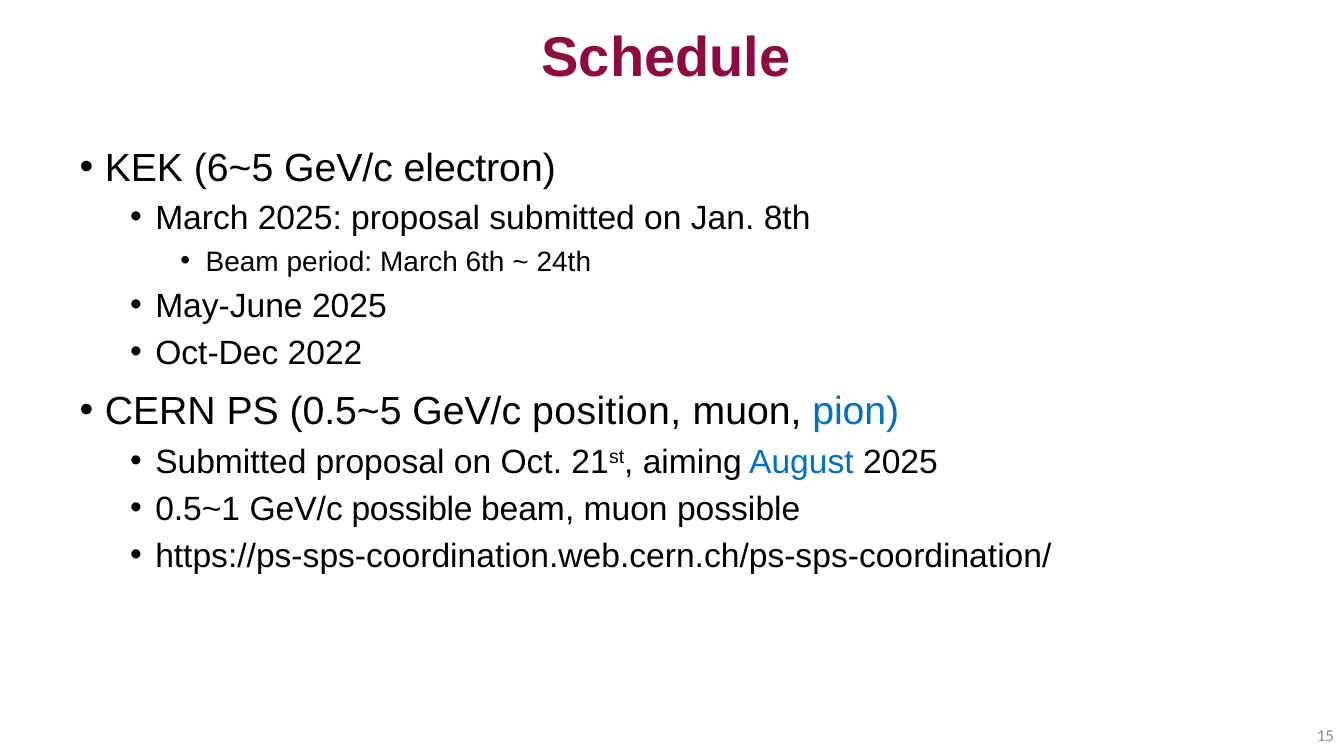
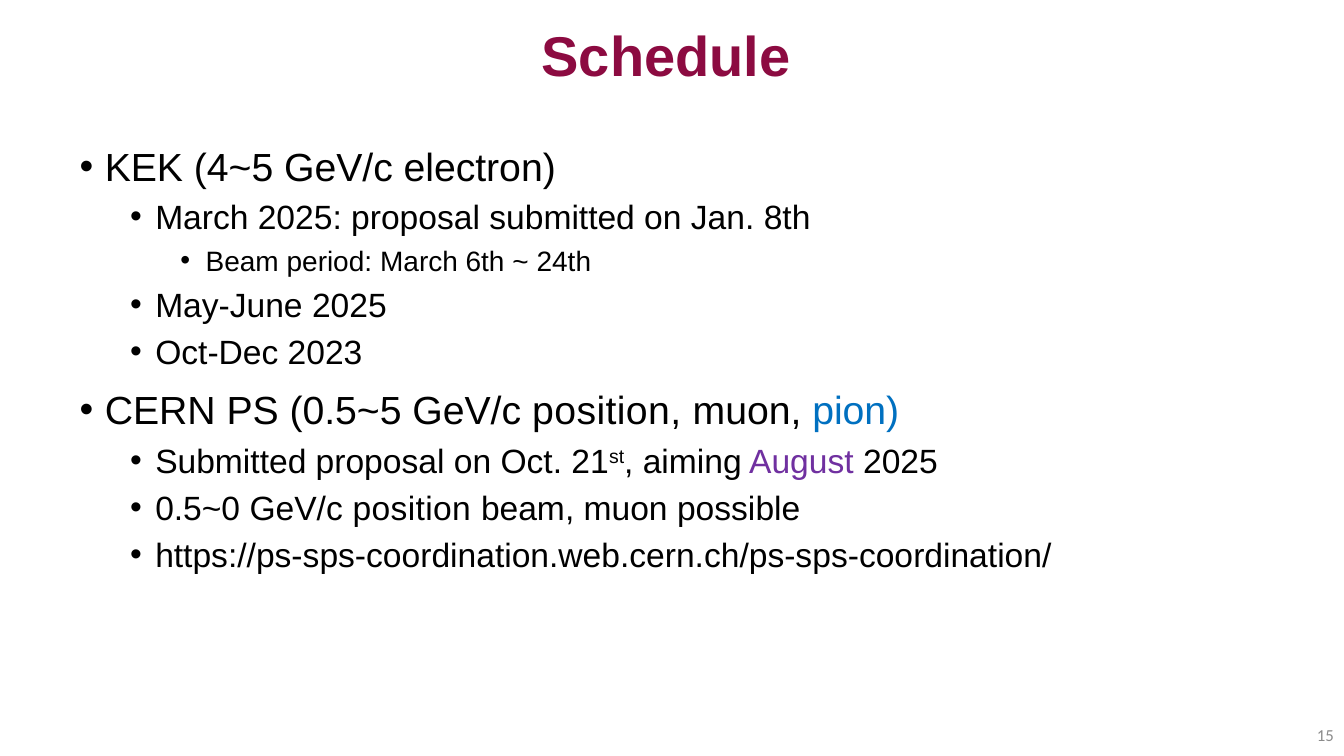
6~5: 6~5 -> 4~5 (234, 168)
2022: 2022 -> 2023 (325, 354)
August colour: blue -> purple (801, 462)
0.5~1: 0.5~1 -> 0.5~0 (198, 509)
possible: possible -> position (412, 509)
